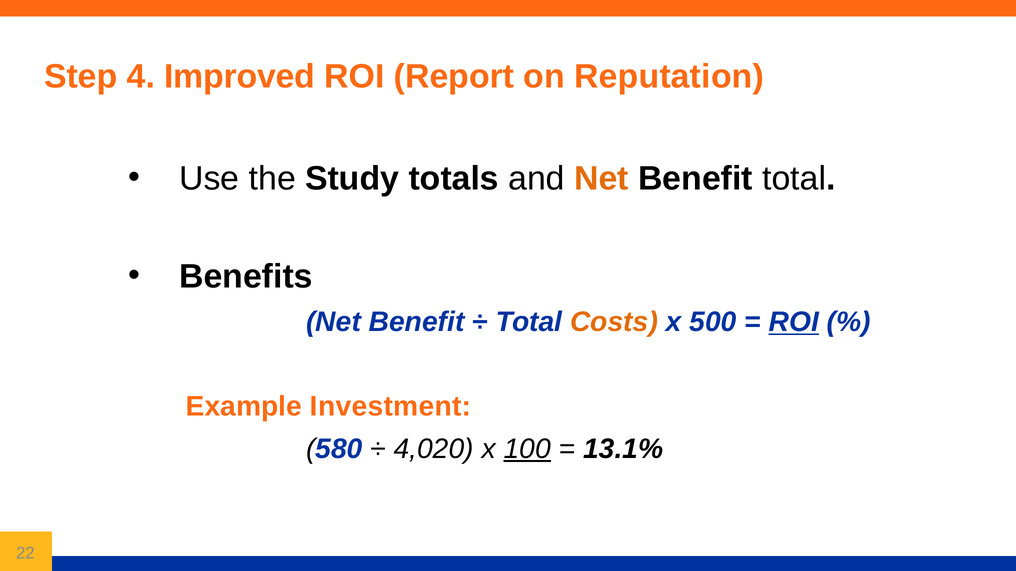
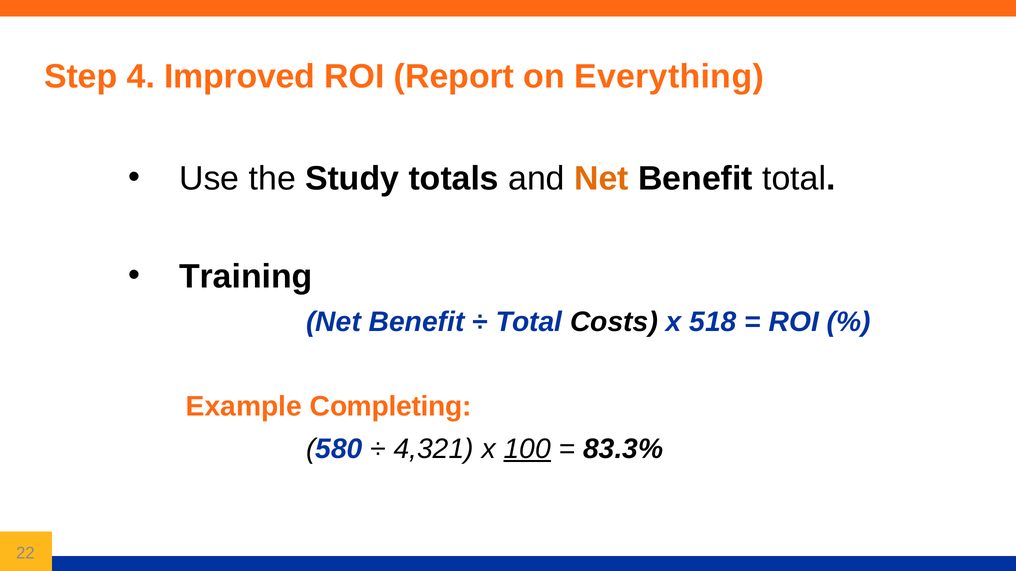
Reputation: Reputation -> Everything (669, 76)
Benefits: Benefits -> Training (246, 277)
Costs colour: orange -> black (614, 322)
500: 500 -> 518 (713, 322)
ROI underline: present -> none (794, 322)
Investment: Investment -> Completing (391, 407)
4,020: 4,020 -> 4,321 (434, 449)
13.1%: 13.1% -> 83.3% (623, 449)
